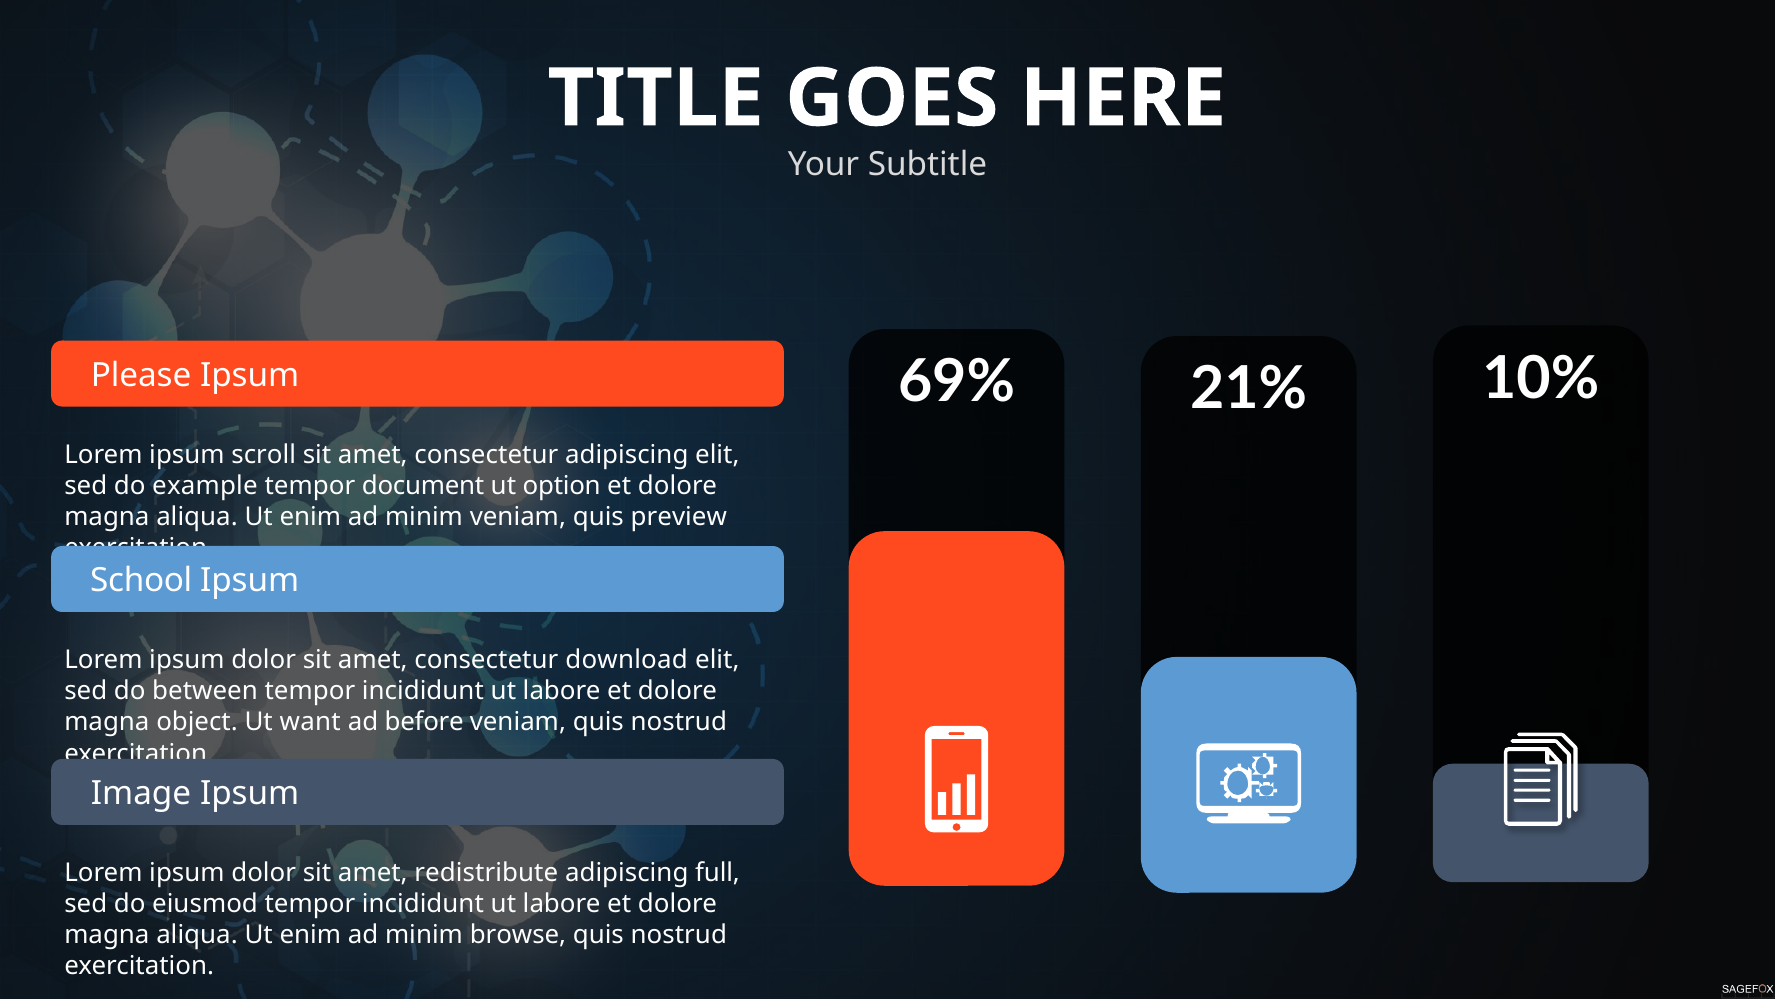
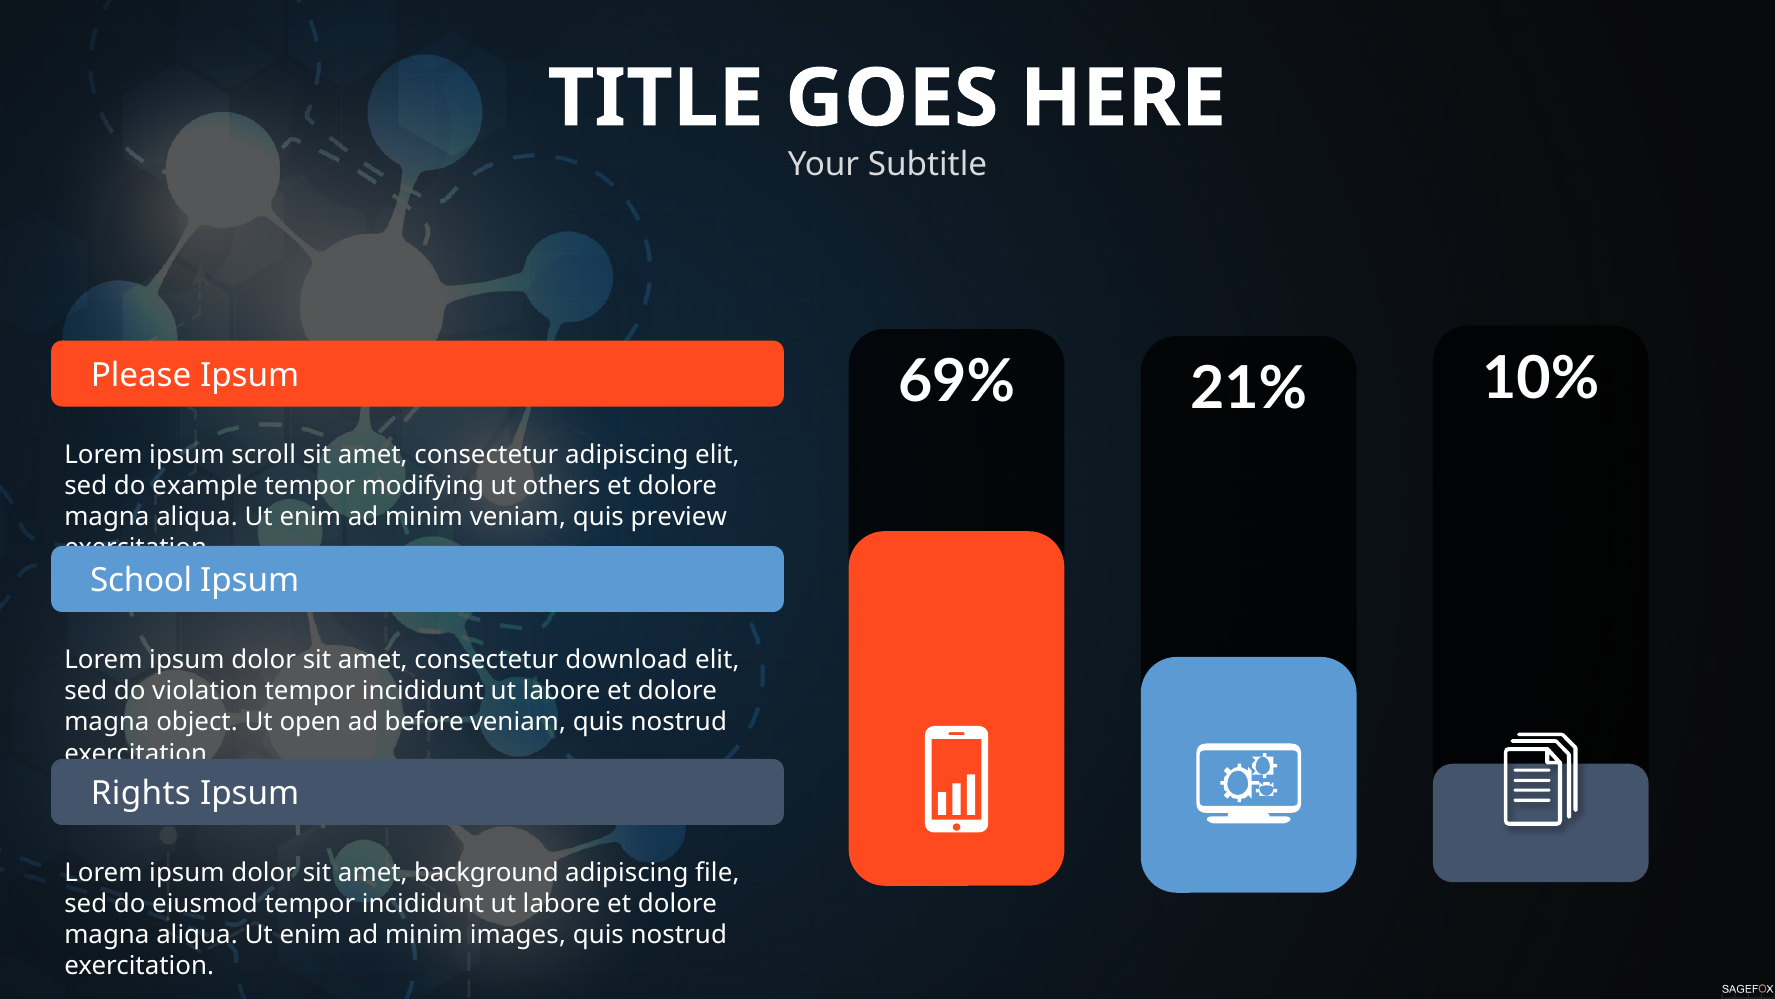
document: document -> modifying (423, 486)
option: option -> others (562, 486)
between: between -> violation (205, 691)
want: want -> open (310, 722)
Image: Image -> Rights (141, 793)
redistribute: redistribute -> background (486, 873)
full: full -> file (717, 873)
browse: browse -> images (518, 935)
